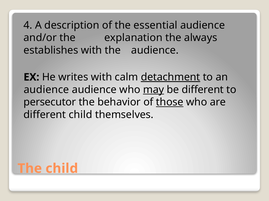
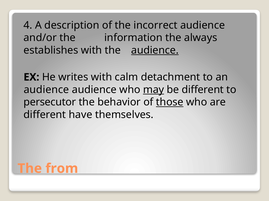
essential: essential -> incorrect (156, 25)
explanation: explanation -> information (133, 38)
audience underline: none -> present (155, 50)
detachment underline: present -> none (170, 77)
different child: child -> have (81, 115)
The child: child -> from (62, 169)
